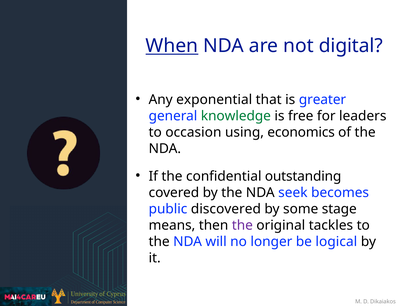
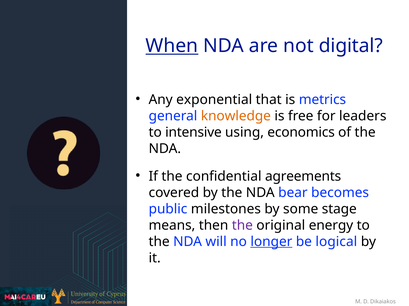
greater: greater -> metrics (322, 100)
knowledge colour: green -> orange (236, 116)
occasion: occasion -> intensive (193, 133)
outstanding: outstanding -> agreements (303, 177)
seek: seek -> bear (293, 193)
discovered: discovered -> milestones (226, 209)
tackles: tackles -> energy (331, 226)
longer underline: none -> present (271, 242)
